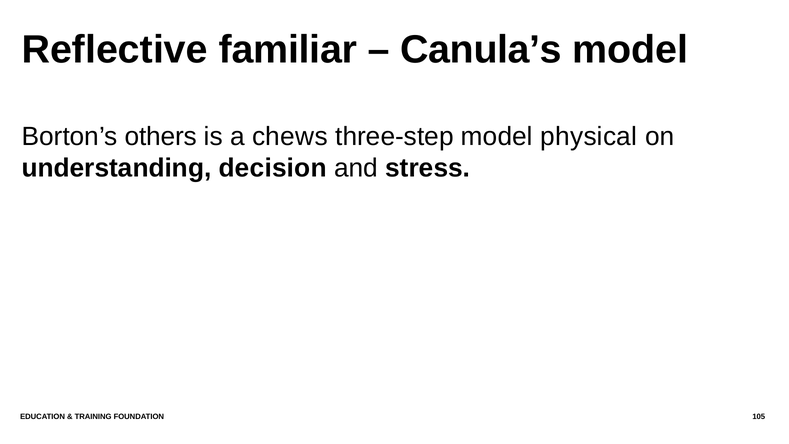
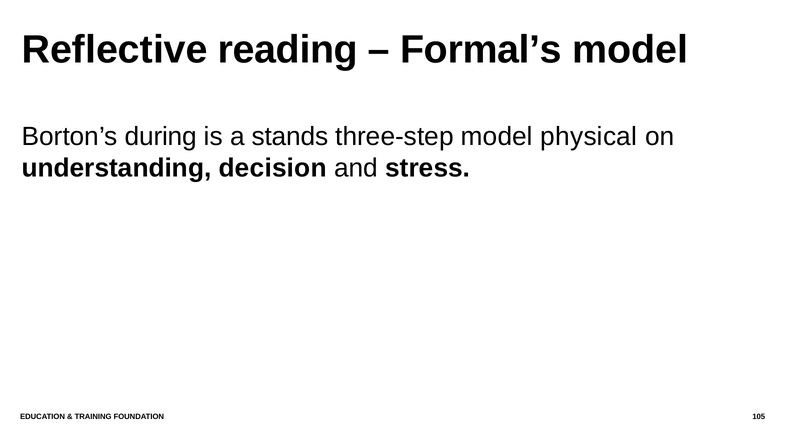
familiar: familiar -> reading (288, 50)
Canula’s: Canula’s -> Formal’s (481, 50)
others: others -> during (161, 137)
chews: chews -> stands (290, 137)
